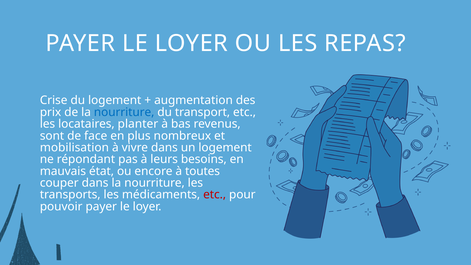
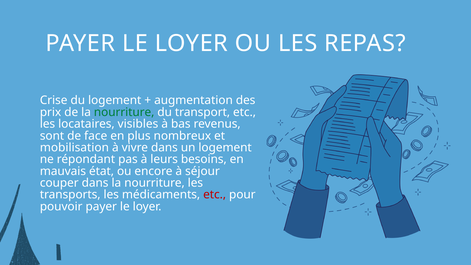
nourriture colour: blue -> green (124, 112)
planter: planter -> visibles (138, 124)
toutes: toutes -> séjour (202, 171)
